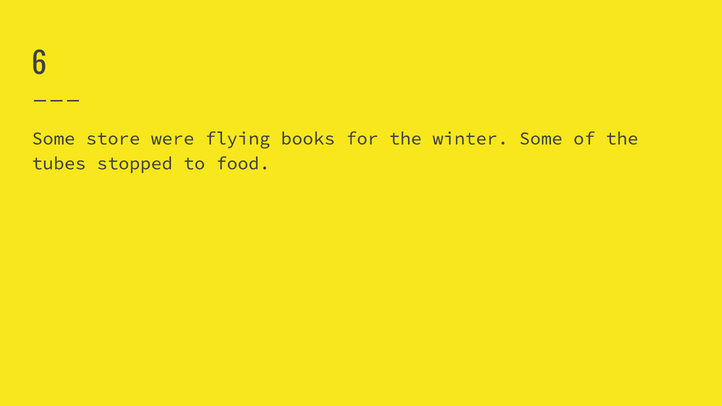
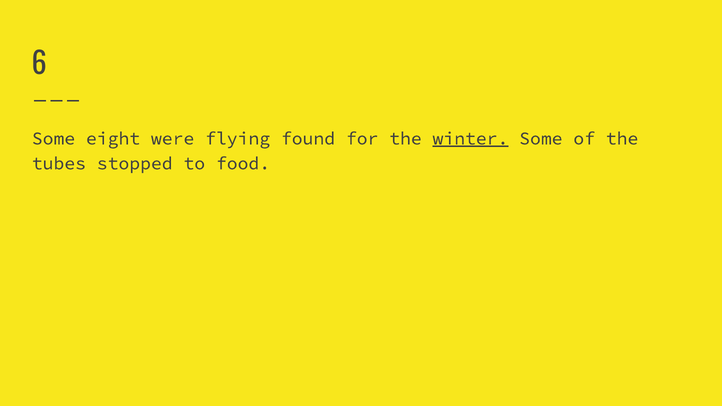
store: store -> eight (113, 139)
books: books -> found (308, 139)
winter underline: none -> present (470, 139)
